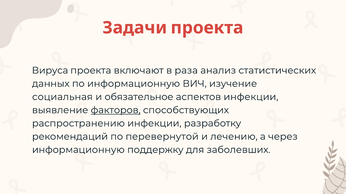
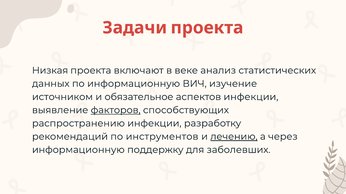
Вируса: Вируса -> Низкая (50, 71)
раза: раза -> веке (186, 71)
социальная: социальная -> источником (62, 97)
перевернутой: перевернутой -> инструментов (162, 137)
лечению underline: none -> present (234, 137)
